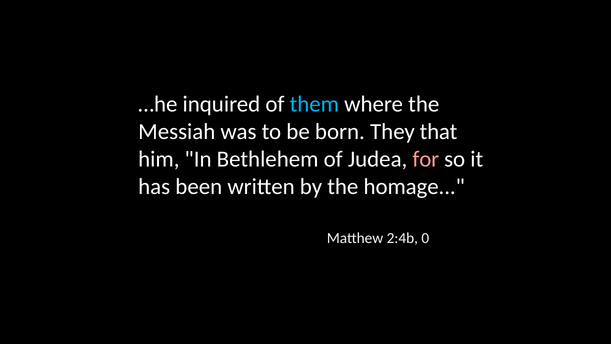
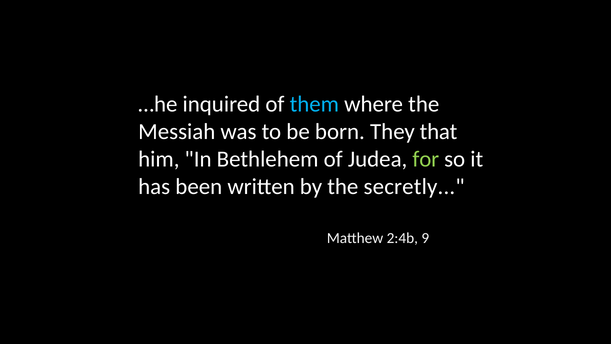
for colour: pink -> light green (426, 159)
homage: homage -> secretly (414, 187)
0: 0 -> 9 (425, 238)
